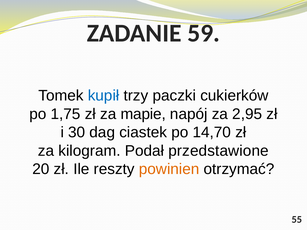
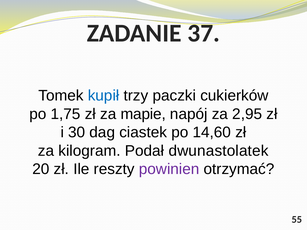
59: 59 -> 37 (204, 33)
14,70: 14,70 -> 14,60 (212, 132)
przedstawione: przedstawione -> dwunastolatek (219, 151)
powinien colour: orange -> purple (169, 169)
